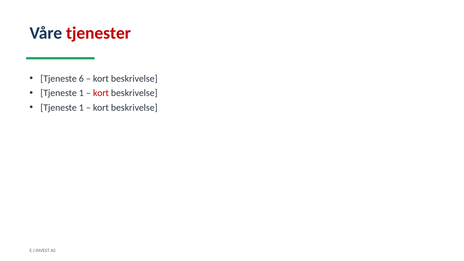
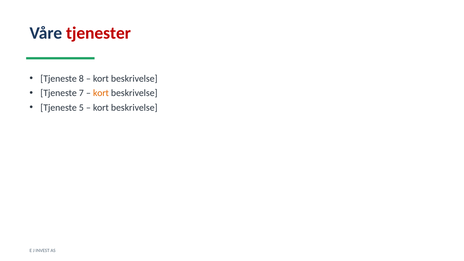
6: 6 -> 8 (81, 79)
1: 1 -> 7 (81, 93)
kort colour: red -> orange (101, 93)
1: 1 -> 5 (81, 108)
